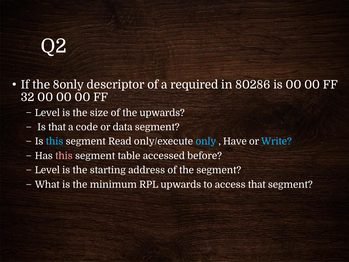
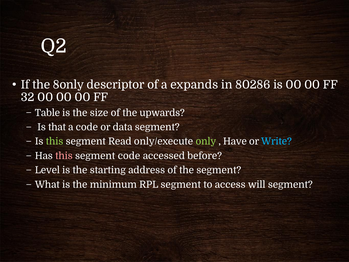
required: required -> expands (194, 85)
Level: Level -> Table (47, 113)
this colour: light blue -> light green (55, 141)
only colour: light blue -> light green (206, 141)
segment table: table -> code (129, 156)
RPL upwards: upwards -> segment (181, 184)
access that: that -> will (257, 184)
